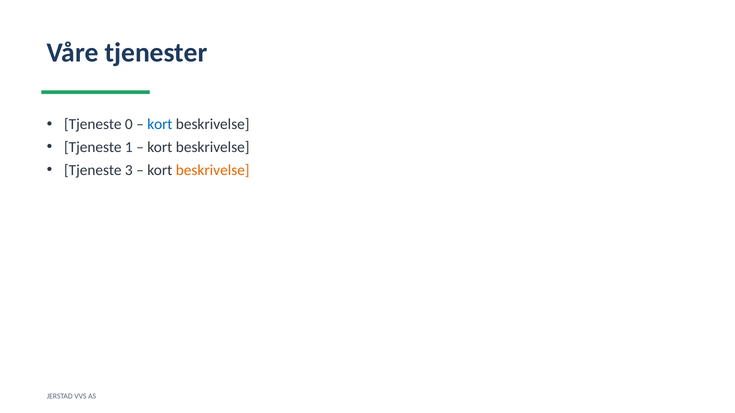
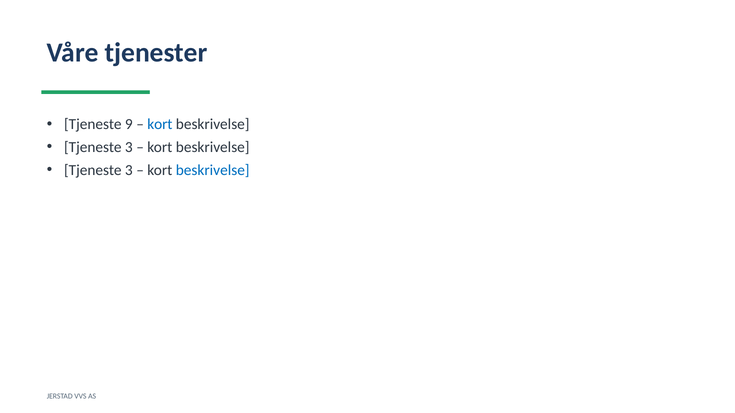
0: 0 -> 9 (129, 124)
1: 1 -> 3 (129, 147)
beskrivelse colour: orange -> blue (213, 170)
